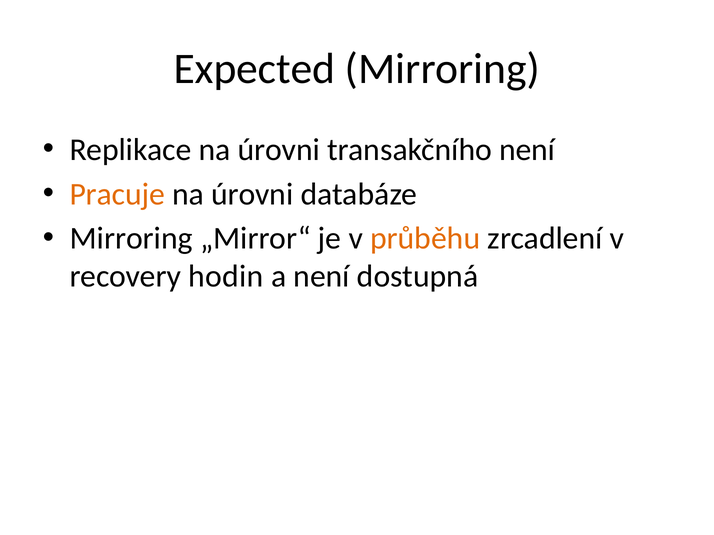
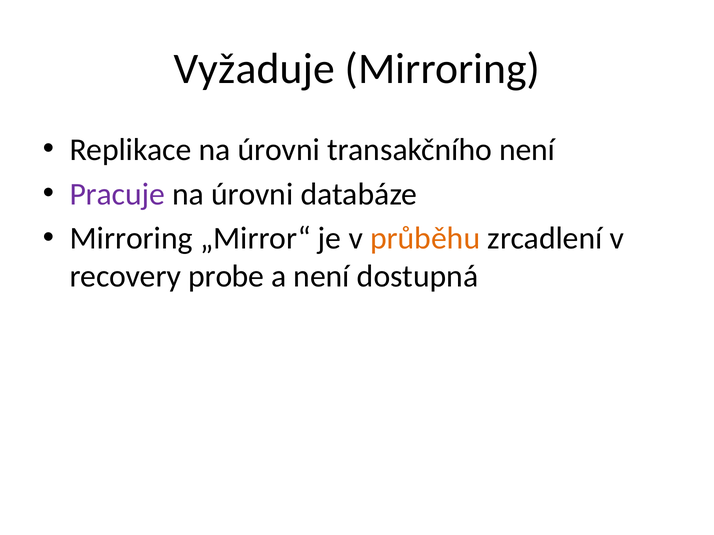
Expected: Expected -> Vyžaduje (254, 69)
Pracuje colour: orange -> purple (117, 194)
hodin: hodin -> probe (226, 277)
